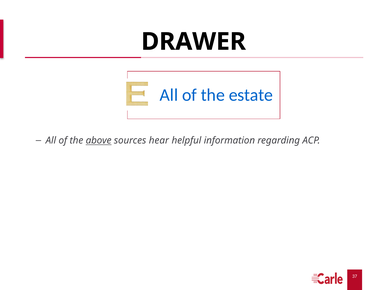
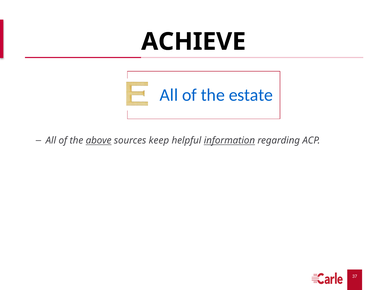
DRAWER: DRAWER -> ACHIEVE (194, 42)
hear: hear -> keep (159, 141)
information underline: none -> present (229, 141)
